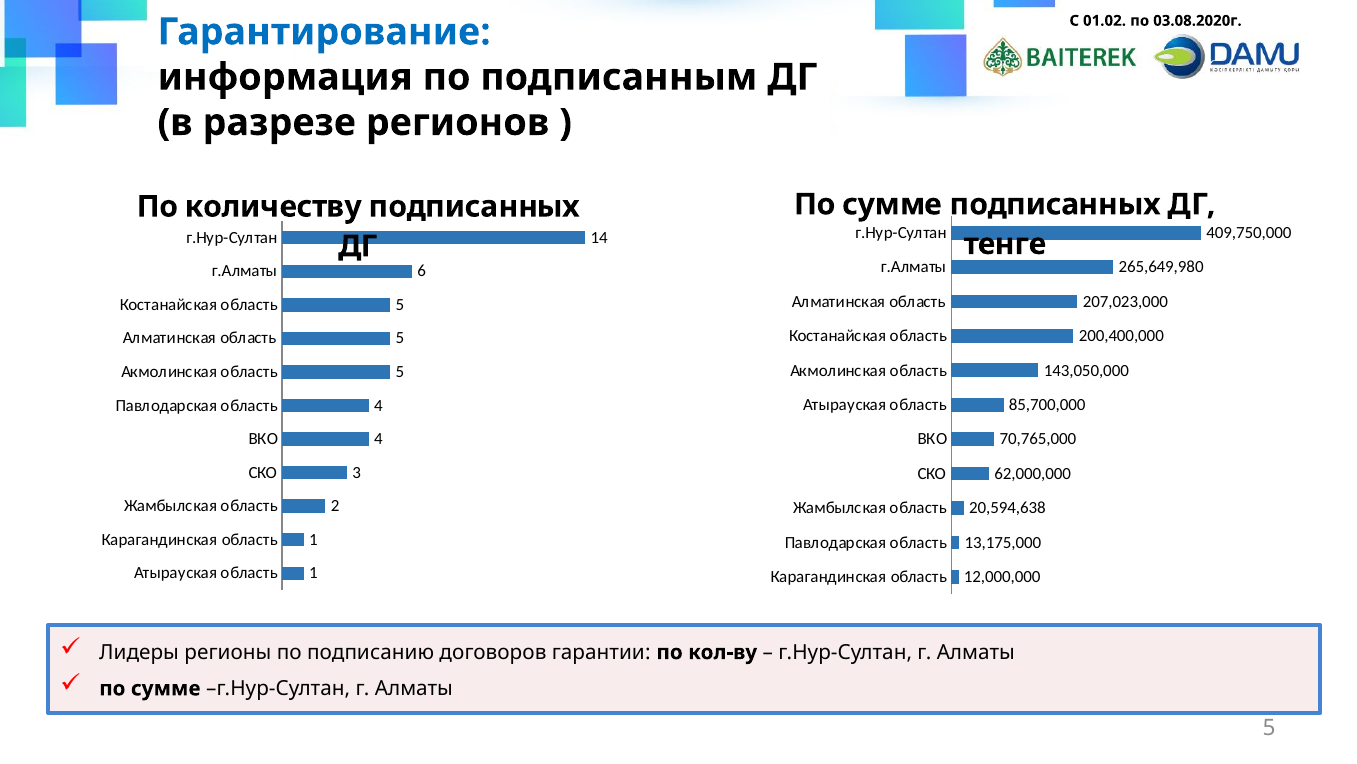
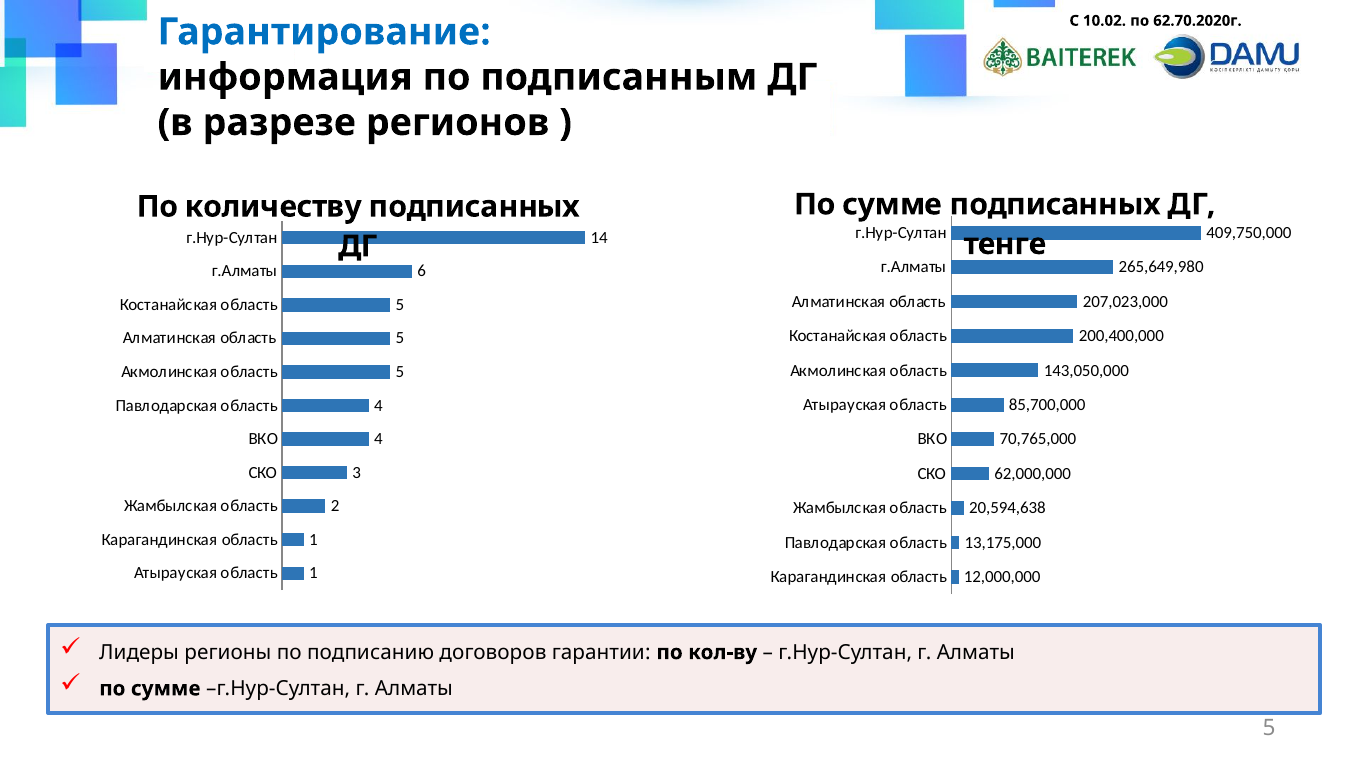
01.02: 01.02 -> 10.02 (1104, 21)
03.08.2020г: 03.08.2020г -> 62.70.2020г (1197, 21)
